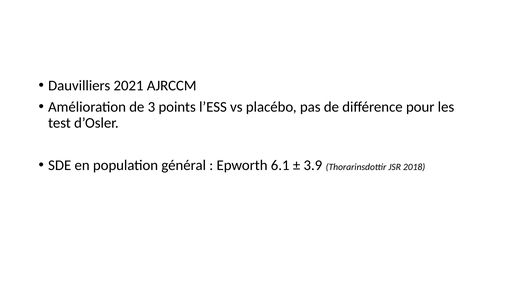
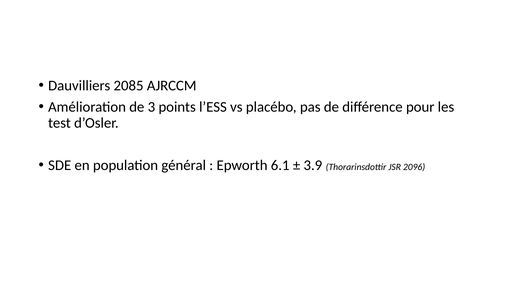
2021: 2021 -> 2085 (129, 86)
2018: 2018 -> 2096 (414, 167)
